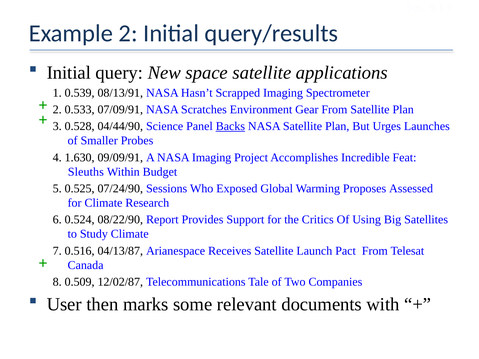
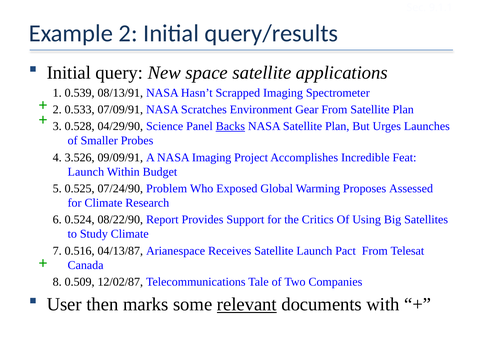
04/44/90: 04/44/90 -> 04/29/90 (120, 126)
1.630: 1.630 -> 3.526 (80, 158)
Sleuths: Sleuths -> Launch (86, 172)
Sessions: Sessions -> Problem (167, 189)
relevant underline: none -> present (247, 305)
